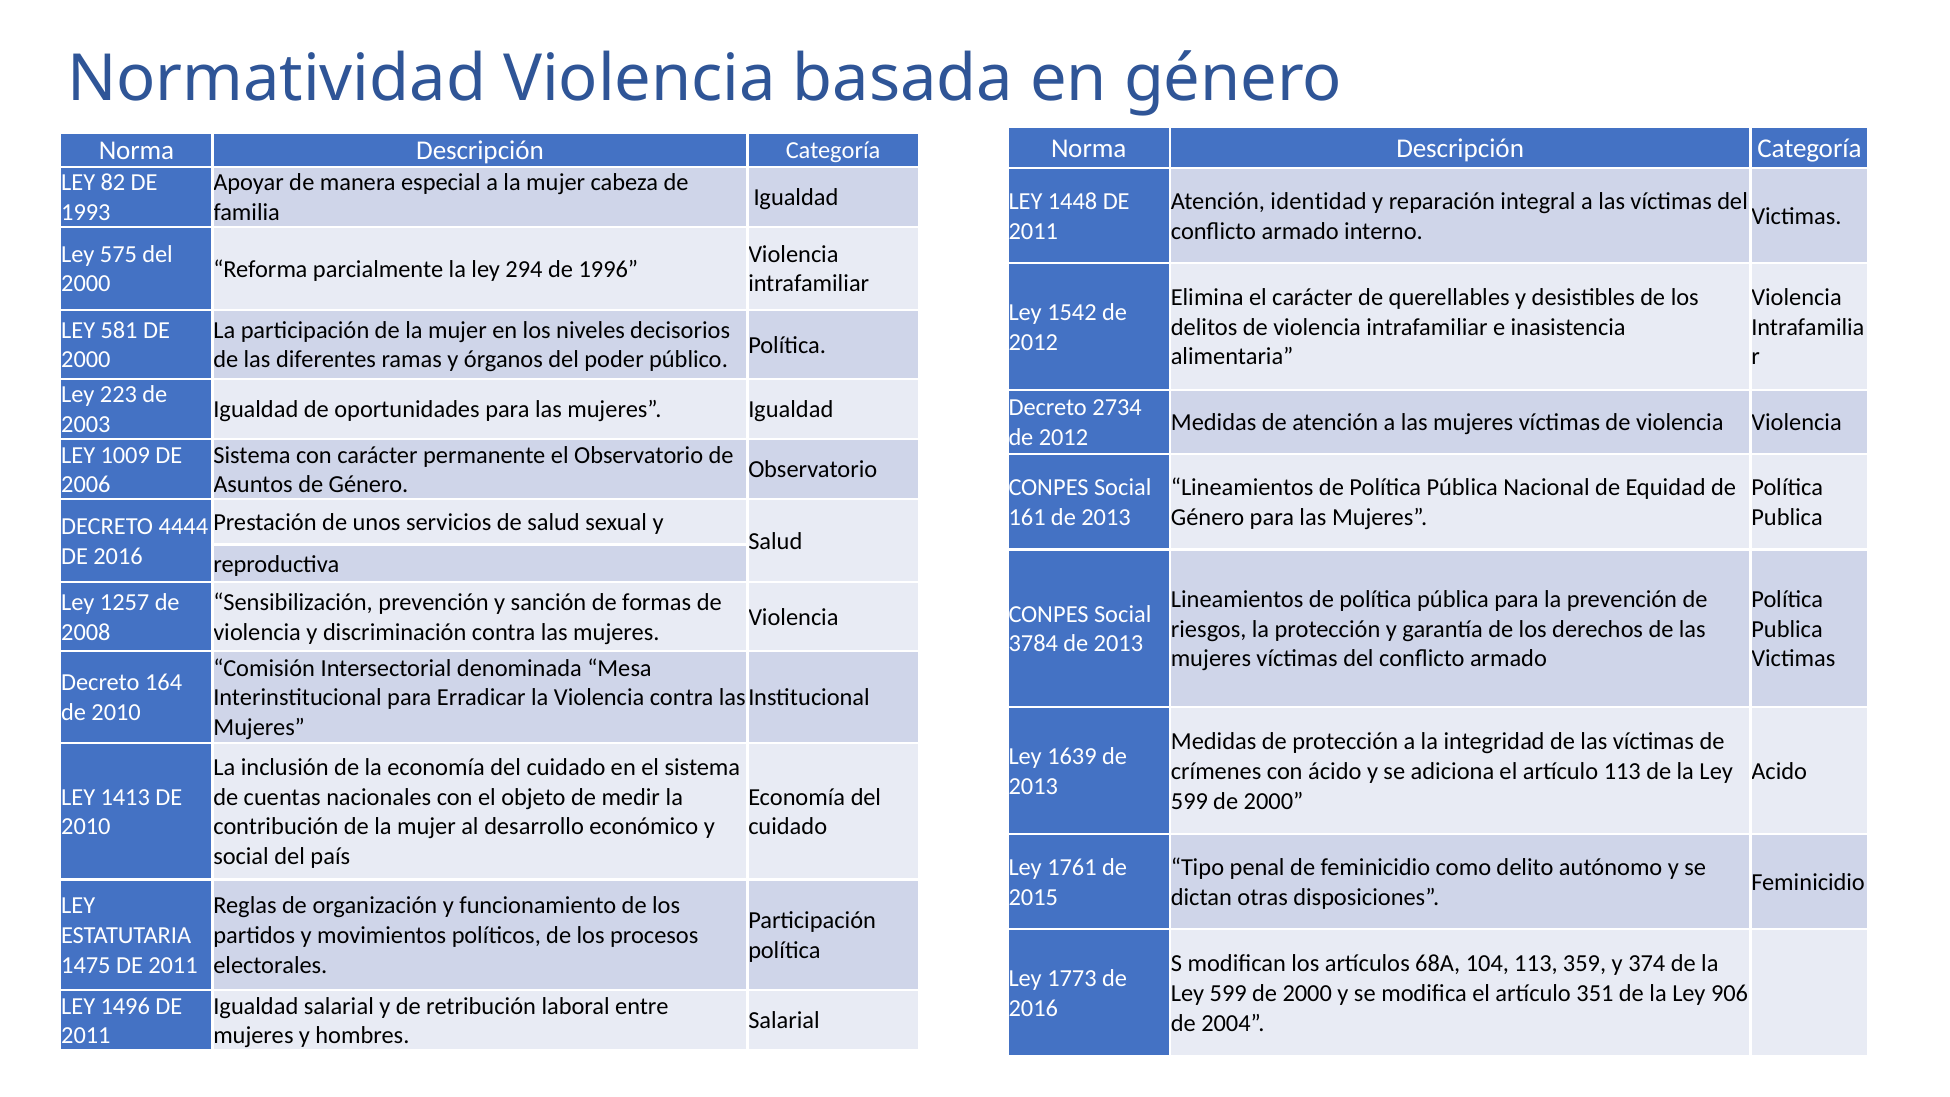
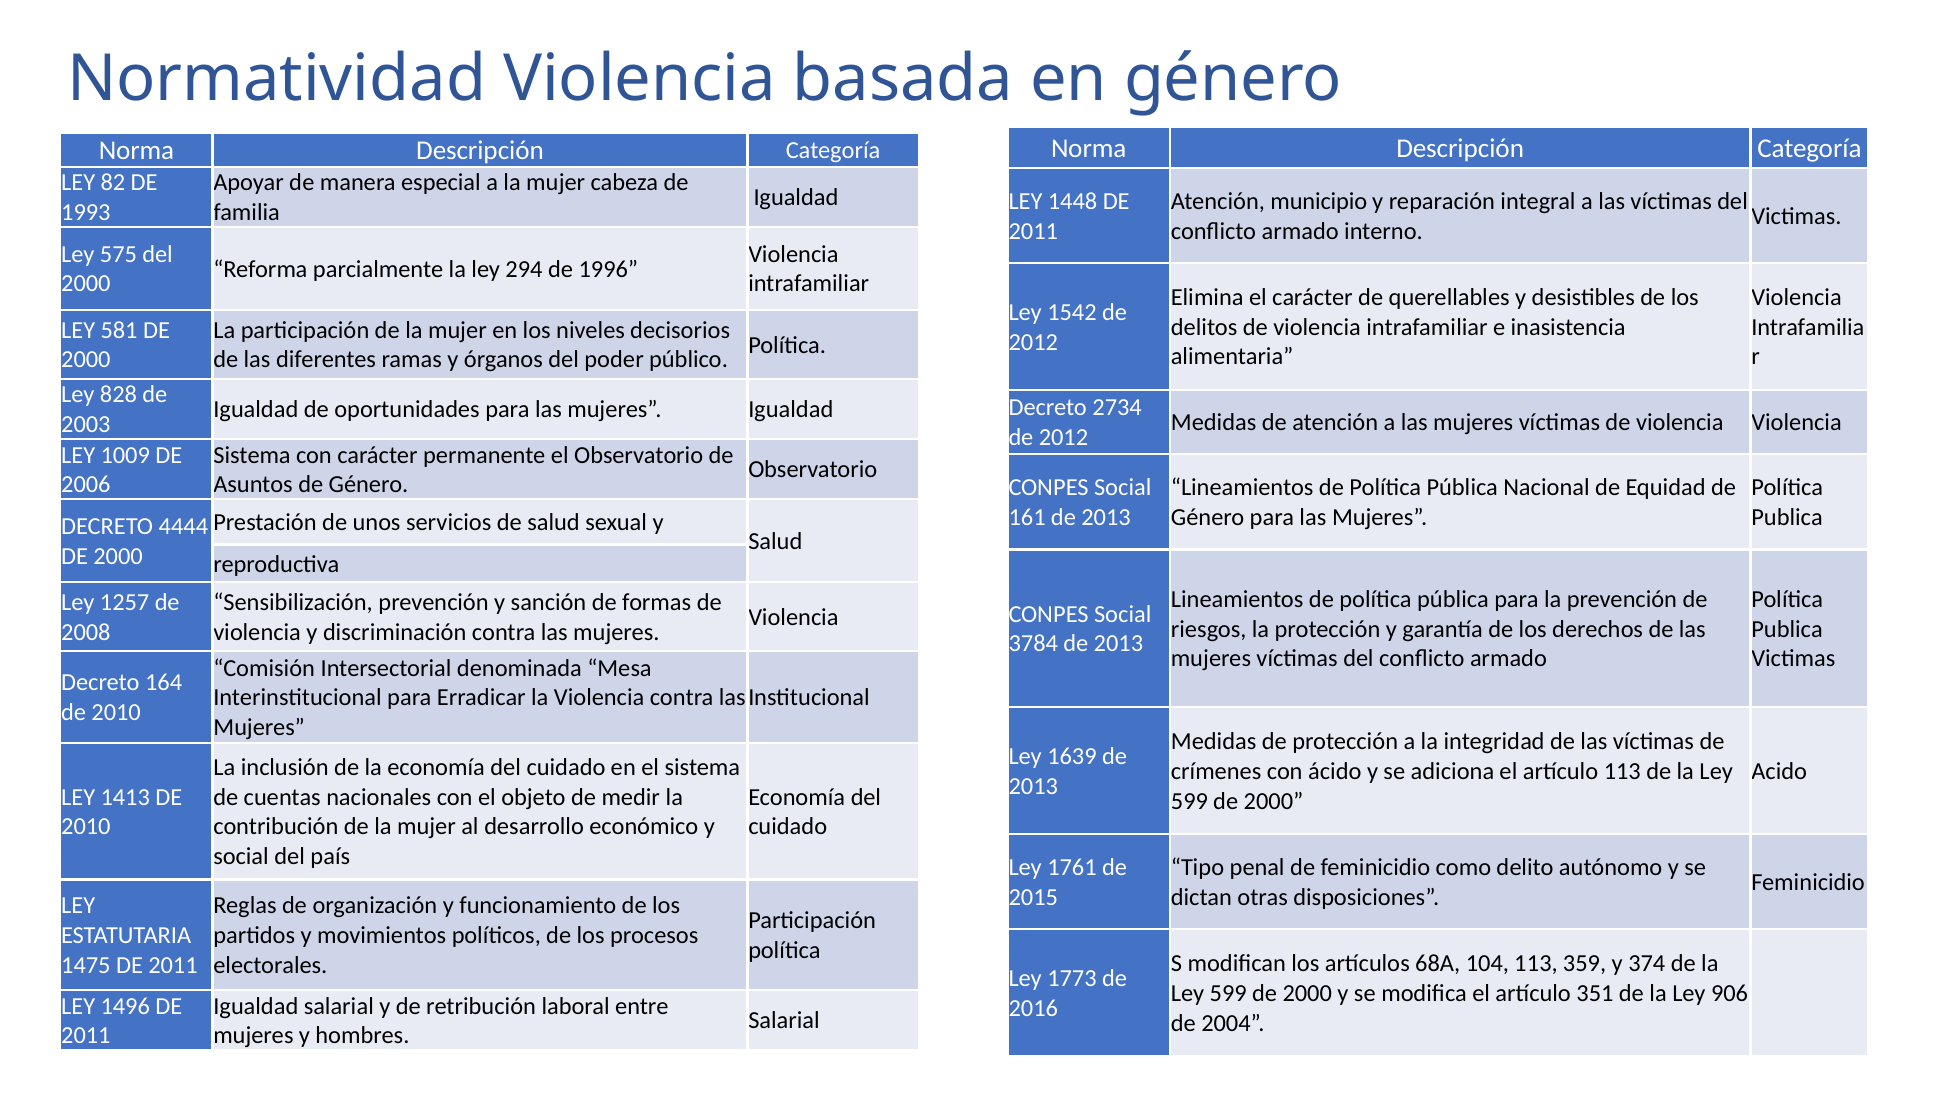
identidad: identidad -> municipio (1319, 201)
223: 223 -> 828 (118, 395)
2016: 2016 -> 2000 (118, 556)
